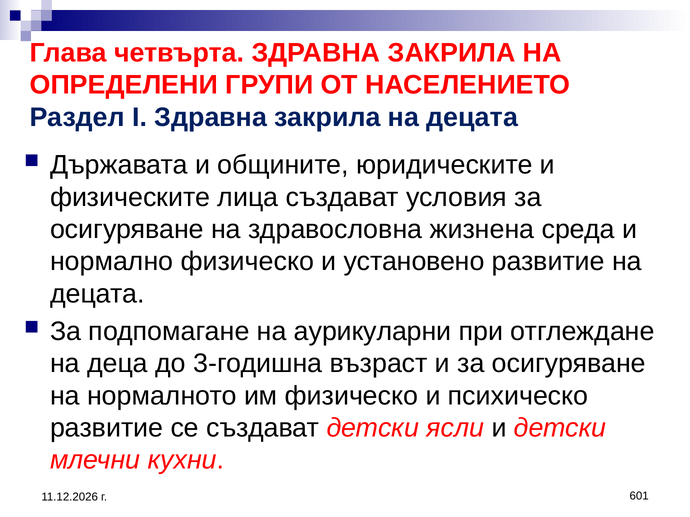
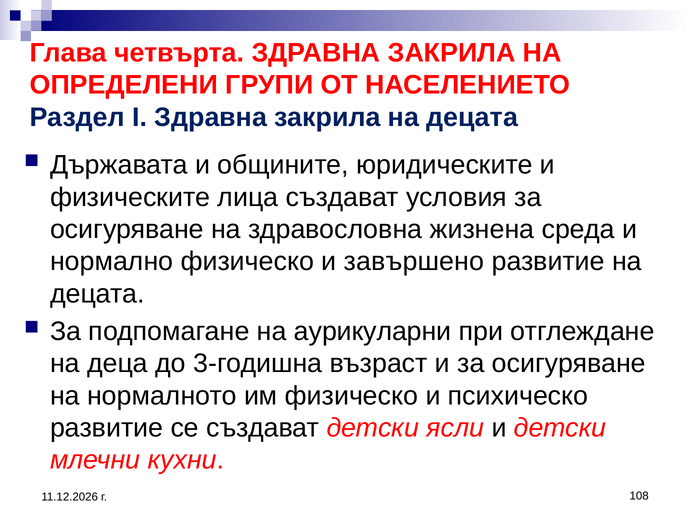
установено: установено -> завършено (414, 262)
601: 601 -> 108 (639, 496)
